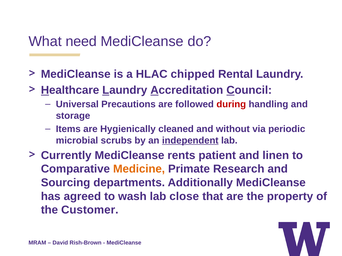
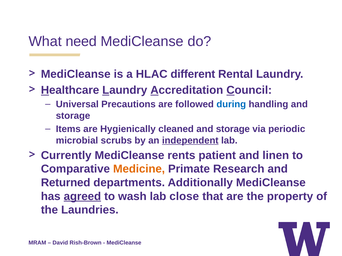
chipped: chipped -> different (193, 74)
during colour: red -> blue (231, 105)
cleaned and without: without -> storage (233, 129)
Sourcing: Sourcing -> Returned (66, 183)
agreed underline: none -> present (82, 197)
Customer: Customer -> Laundries (90, 210)
